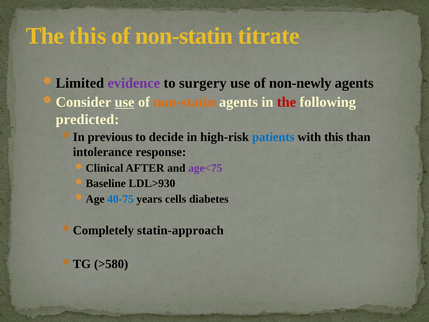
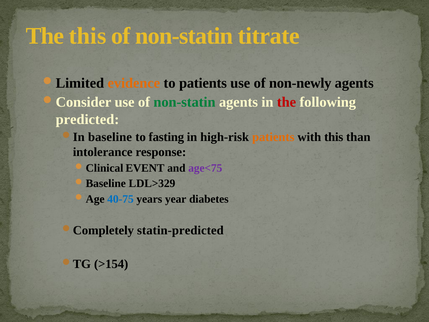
evidence colour: purple -> orange (134, 83)
to surgery: surgery -> patients (203, 83)
use underline: present -> none (125, 102)
non-statin colour: orange -> green (184, 102)
previous: previous -> baseline (110, 137)
decide: decide -> fasting (166, 137)
patients colour: blue -> orange (273, 137)
AFTER: AFTER -> EVENT (145, 168)
LDL>930: LDL>930 -> LDL>329 (152, 183)
cells: cells -> year (176, 199)
statin-approach: statin-approach -> statin-predicted (180, 230)
>580: >580 -> >154 (111, 264)
